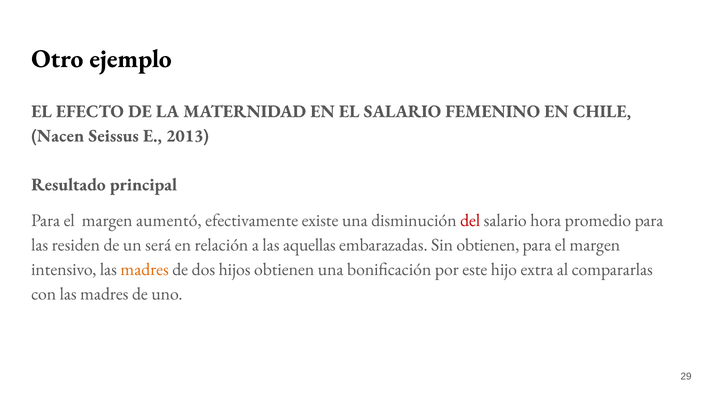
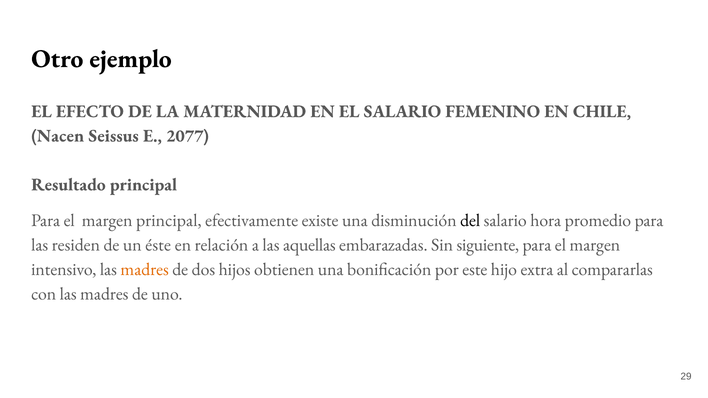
2013: 2013 -> 2077 (187, 136)
margen aumentó: aumentó -> principal (169, 221)
del colour: red -> black (470, 221)
será: será -> éste (158, 245)
Sin obtienen: obtienen -> siguiente (488, 245)
